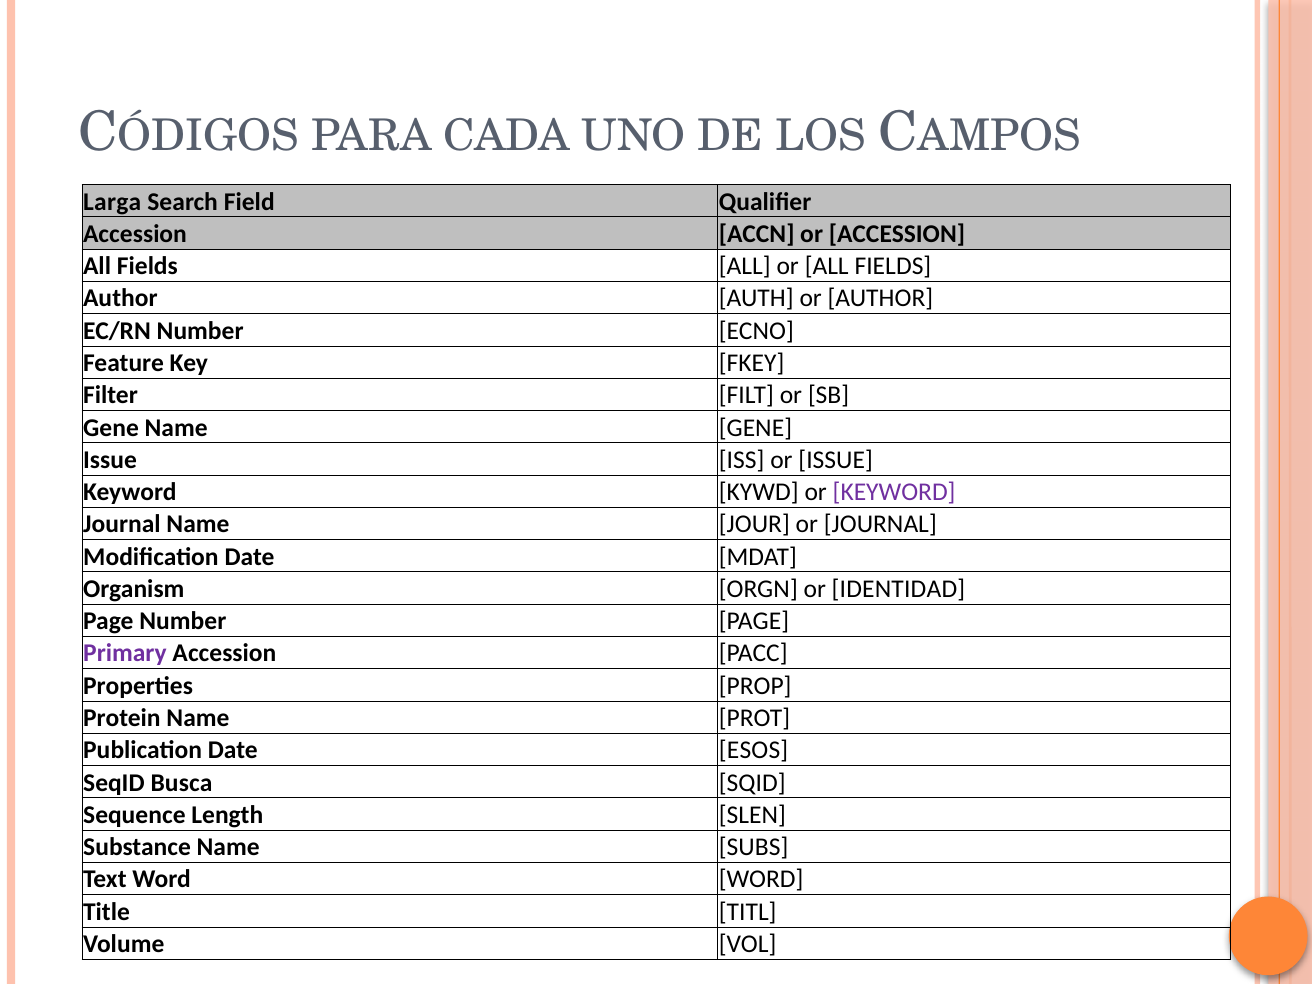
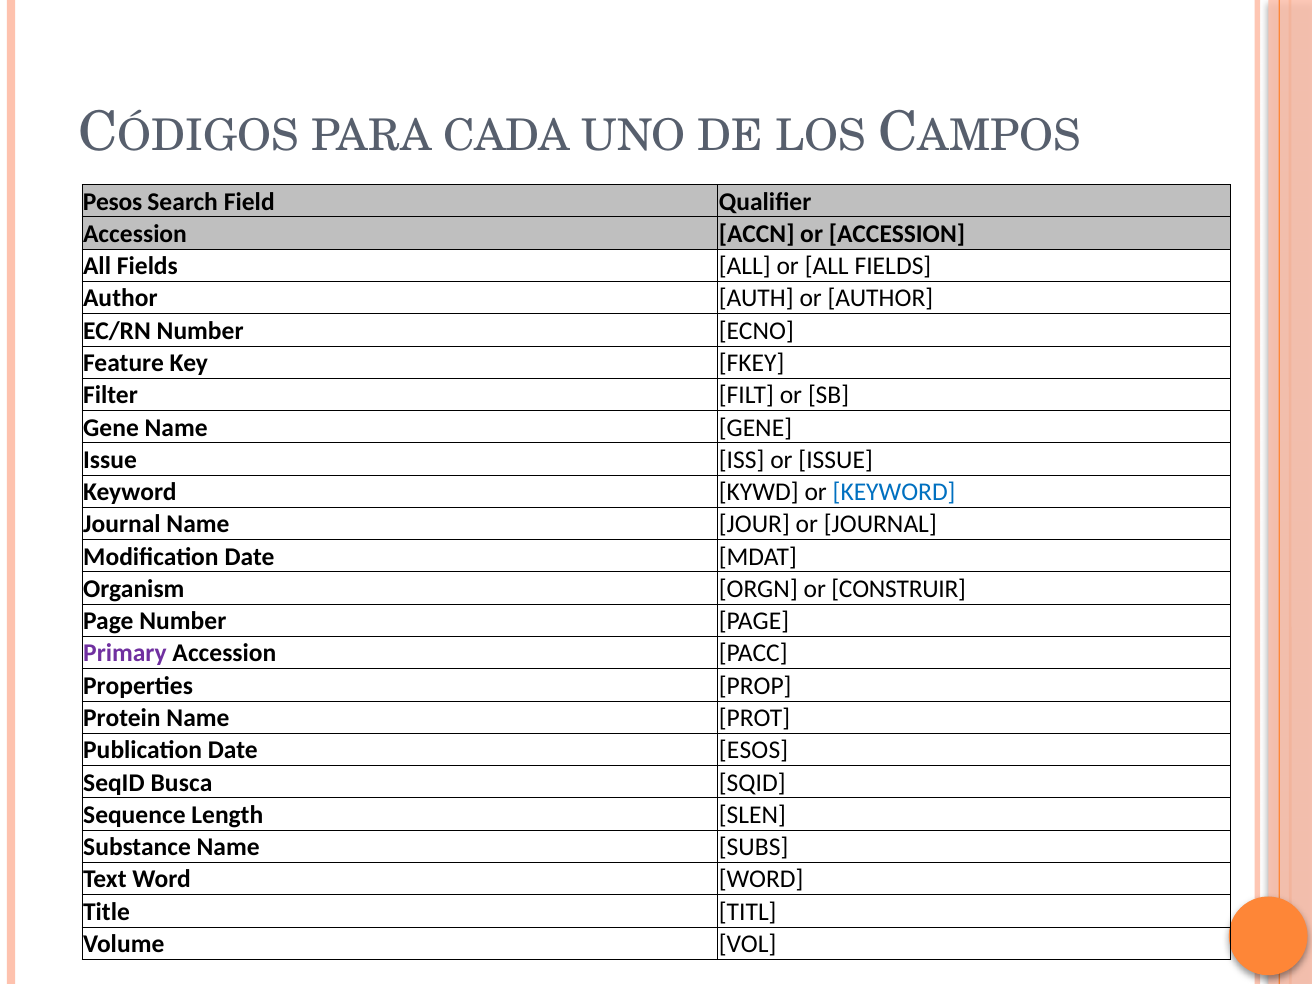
Larga: Larga -> Pesos (112, 202)
KEYWORD colour: purple -> blue (894, 492)
IDENTIDAD: IDENTIDAD -> CONSTRUIR (899, 589)
